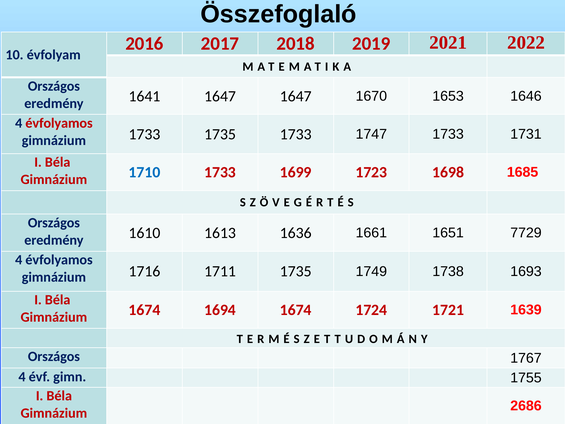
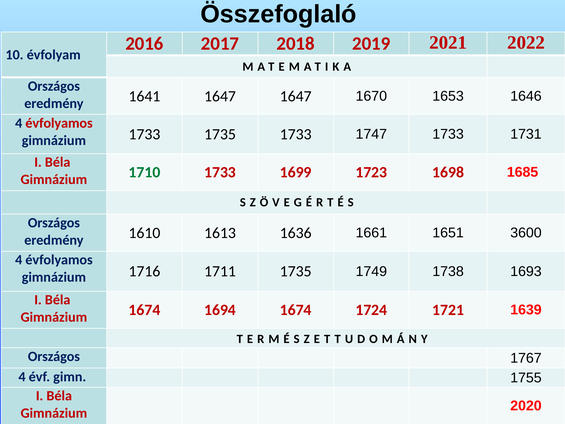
1710 colour: blue -> green (144, 172)
7729: 7729 -> 3600 (526, 233)
2686: 2686 -> 2020 (526, 406)
